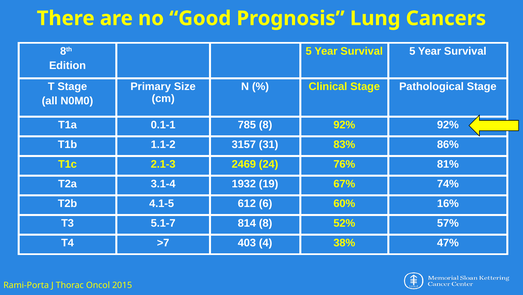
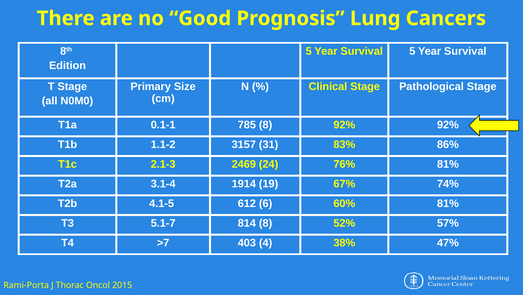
1932: 1932 -> 1914 (244, 184)
60% 16%: 16% -> 81% (448, 203)
